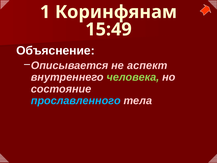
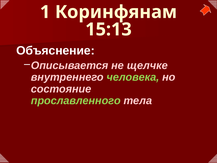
15:49: 15:49 -> 15:13 (108, 29)
аспект: аспект -> щелчке (147, 65)
прославленного colour: light blue -> light green (76, 101)
